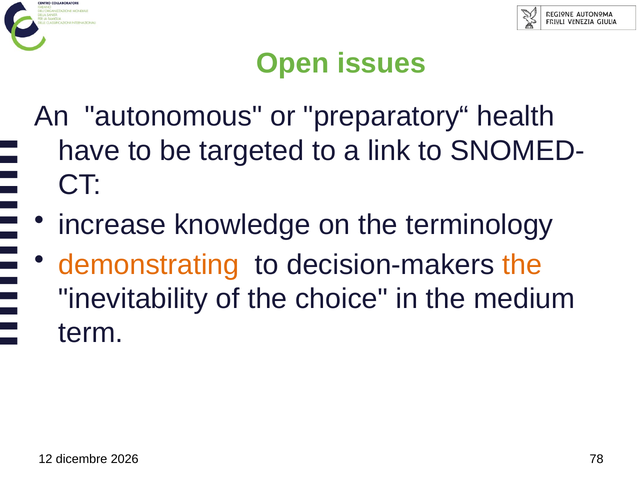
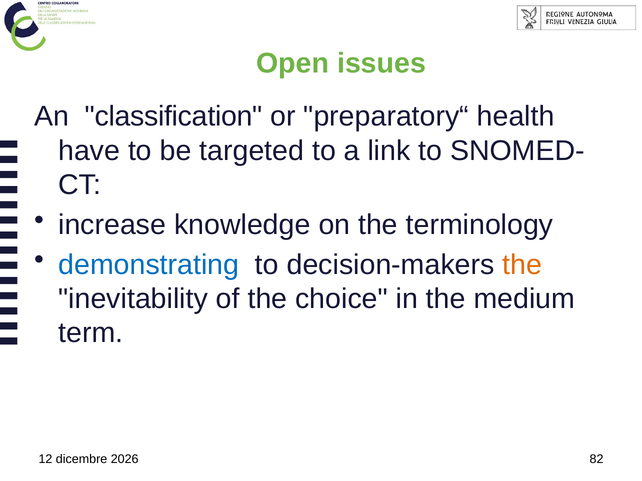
autonomous: autonomous -> classification (174, 117)
demonstrating colour: orange -> blue (149, 265)
78: 78 -> 82 (597, 460)
